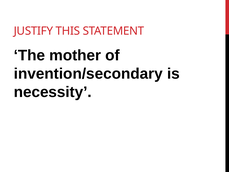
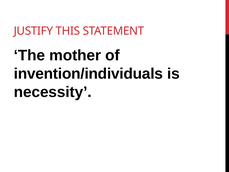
invention/secondary: invention/secondary -> invention/individuals (88, 74)
